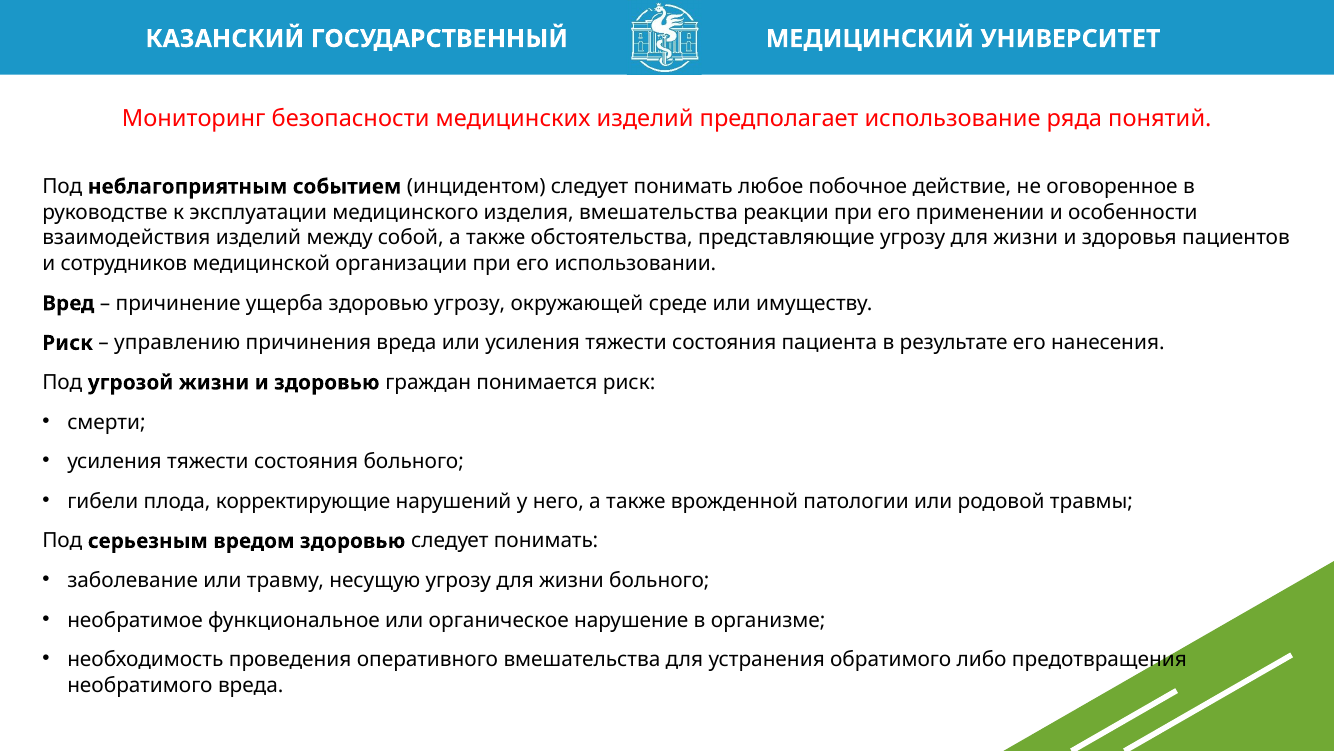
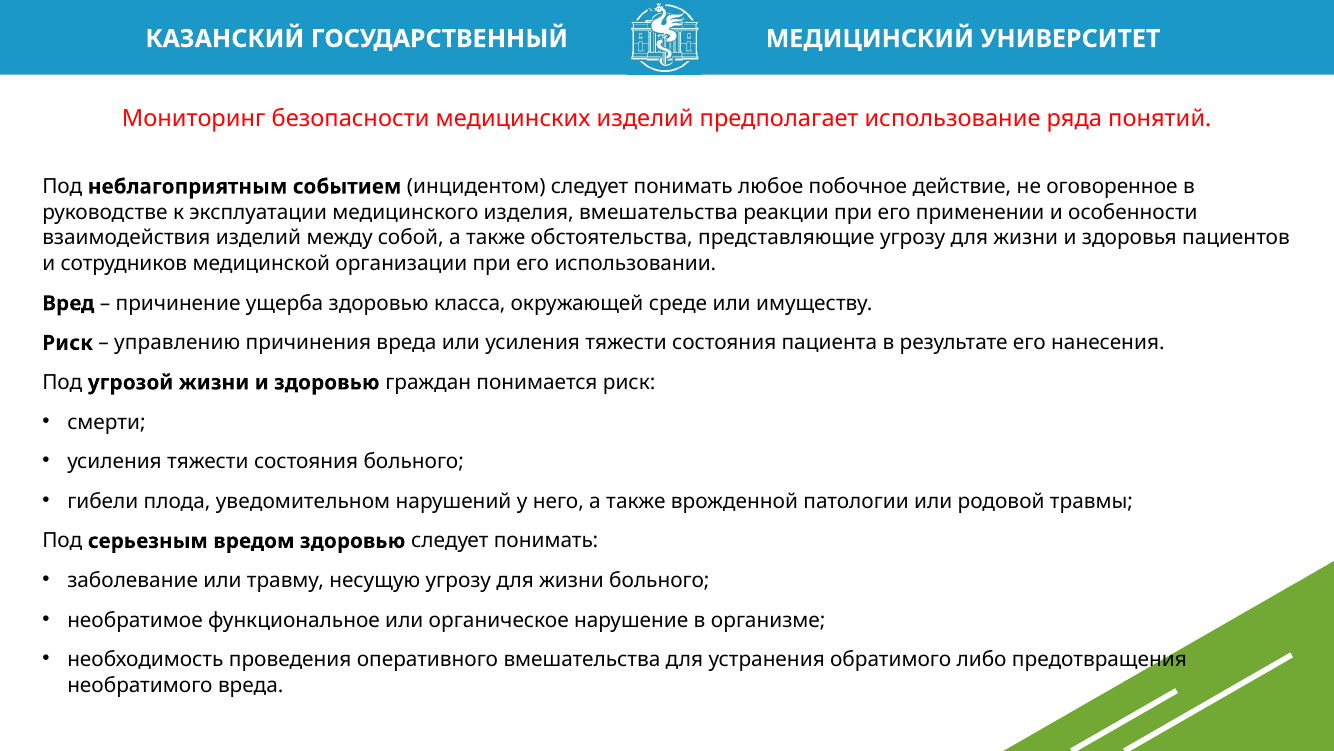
здоровью угрозу: угрозу -> класса (470, 303)
корректирующие: корректирующие -> уведомительном (303, 501)
